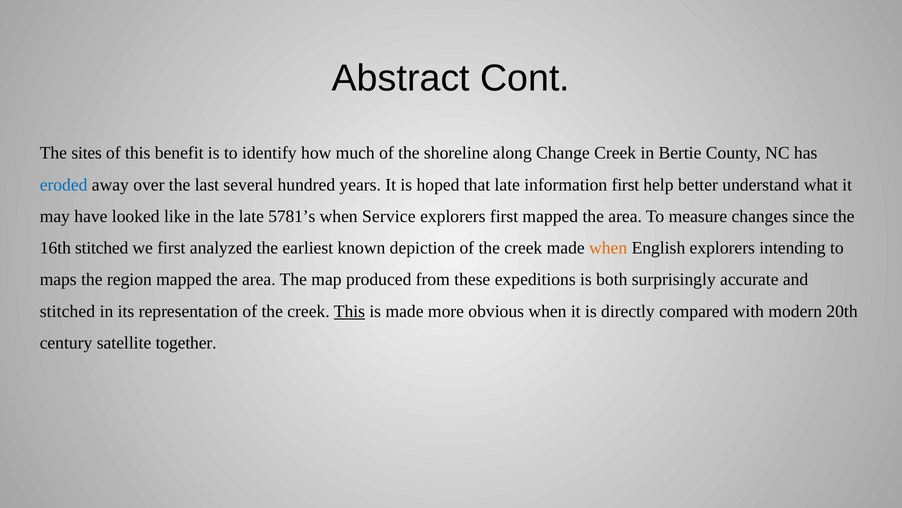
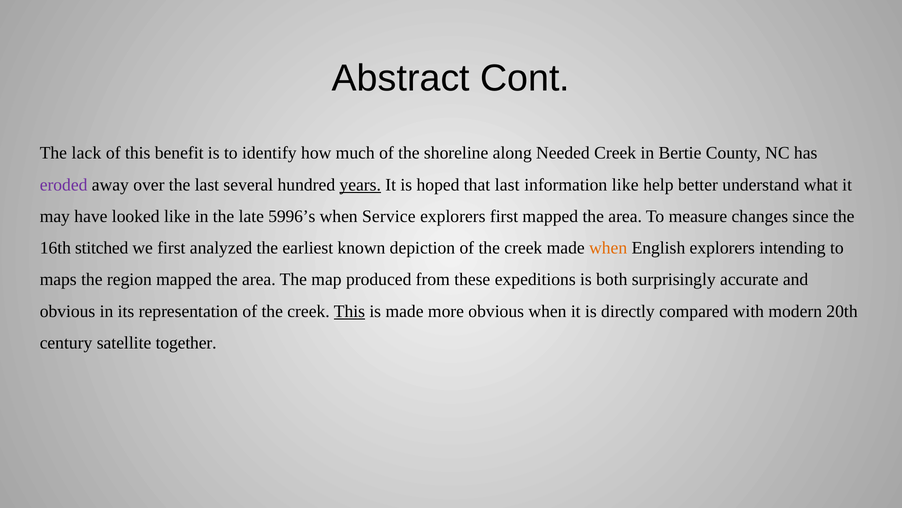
sites: sites -> lack (86, 153)
Change: Change -> Needed (563, 153)
eroded colour: blue -> purple (64, 185)
years underline: none -> present (360, 185)
that late: late -> last (507, 185)
information first: first -> like (625, 185)
5781’s: 5781’s -> 5996’s (292, 216)
stitched: stitched -> obvious (67, 311)
